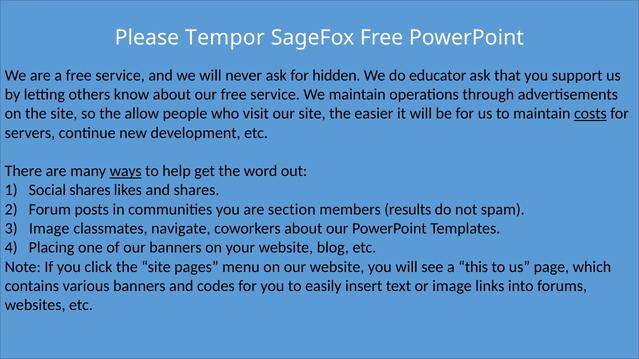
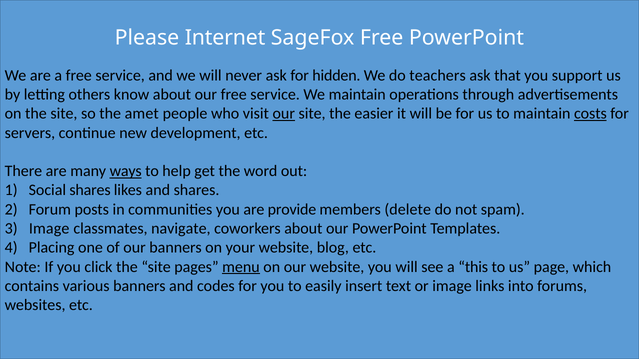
Tempor: Tempor -> Internet (225, 38)
educator: educator -> teachers (438, 75)
allow: allow -> amet (142, 114)
our underline: none -> present (284, 114)
section: section -> provide (292, 210)
results: results -> delete (408, 210)
menu underline: none -> present (241, 267)
